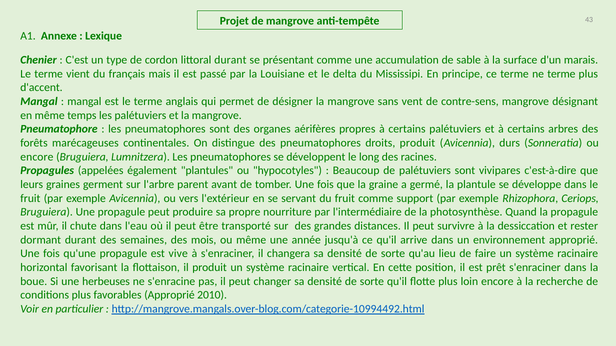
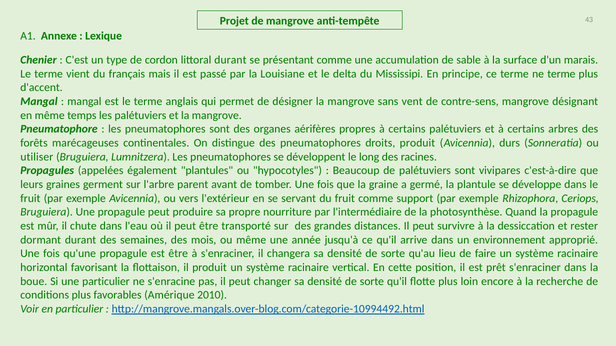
encore: encore -> utiliser (37, 157)
est vive: vive -> être (178, 254)
une herbeuses: herbeuses -> particulier (106, 282)
favorables Approprié: Approprié -> Amérique (169, 296)
